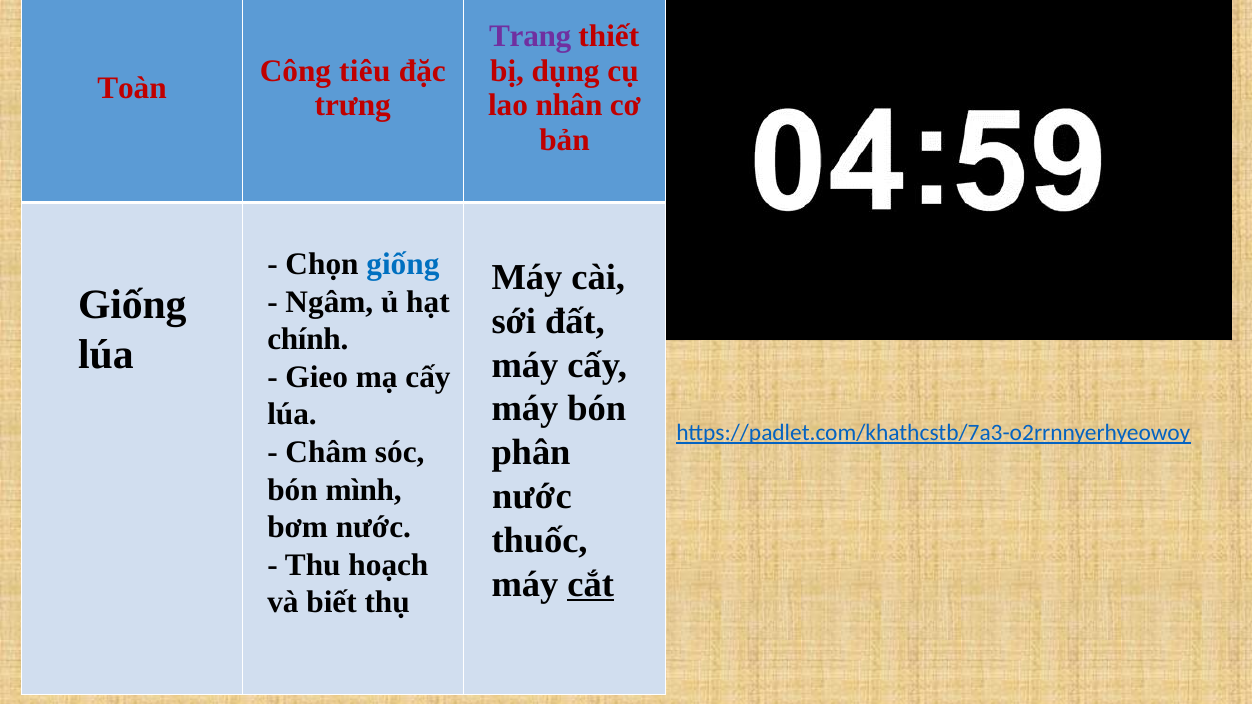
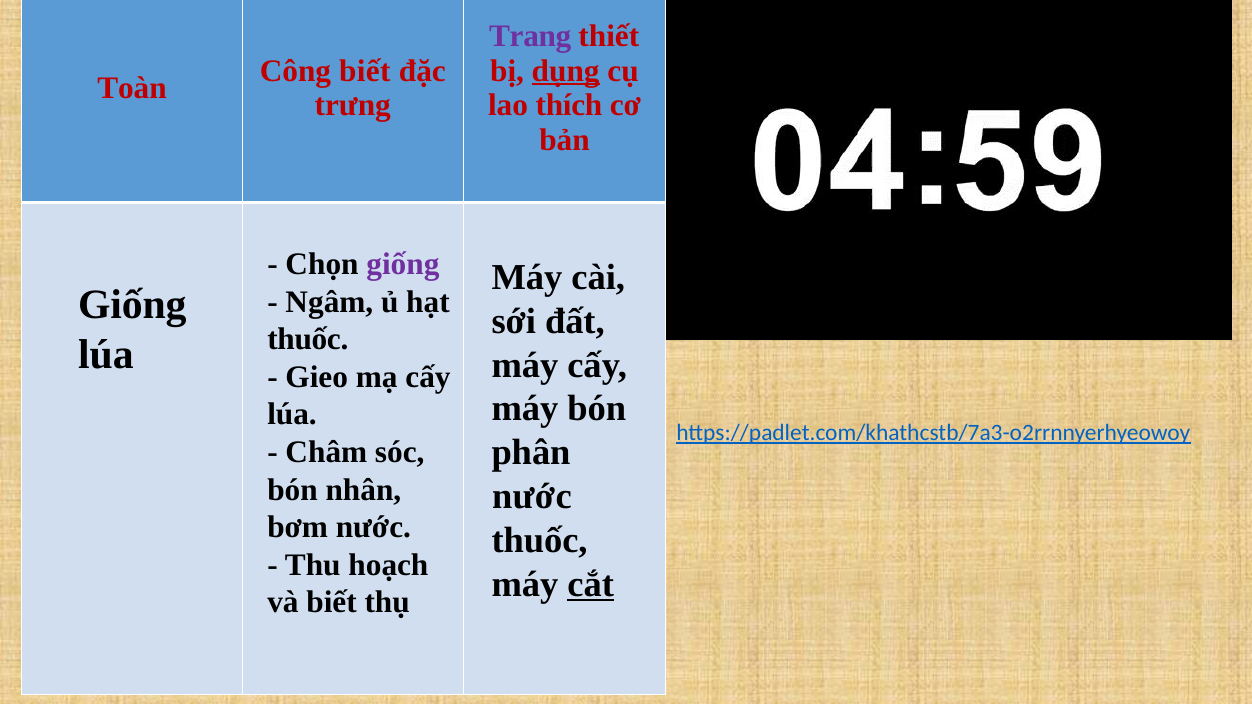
Công tiêu: tiêu -> biết (365, 71)
dụng underline: none -> present (566, 71)
nhân: nhân -> thích (569, 106)
giống colour: blue -> purple (403, 264)
chính: chính -> thuốc (308, 340)
mình: mình -> nhân (363, 490)
